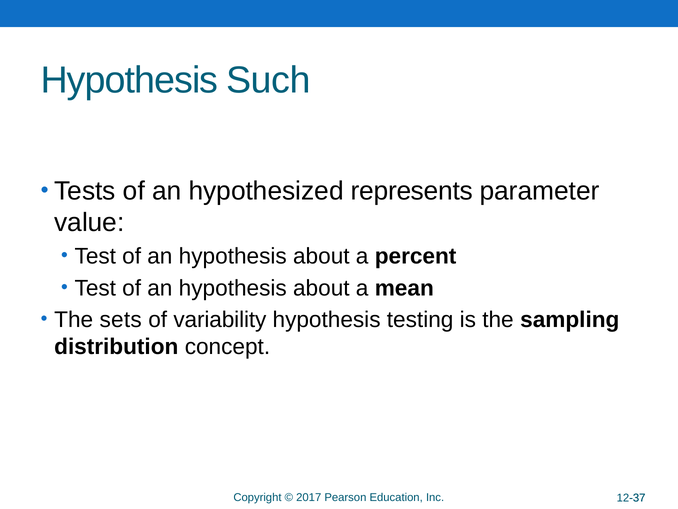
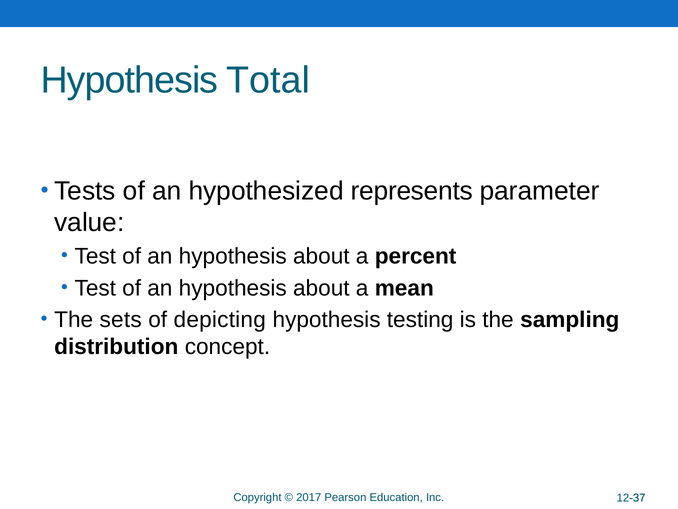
Such: Such -> Total (268, 80)
variability: variability -> depicting (220, 319)
